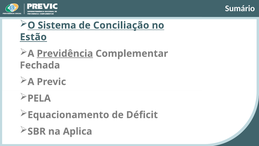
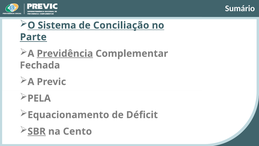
Estão: Estão -> Parte (33, 37)
SBR underline: none -> present (37, 131)
Aplica: Aplica -> Cento (77, 131)
